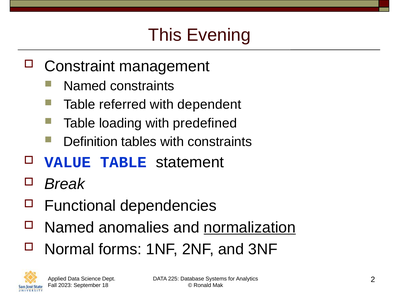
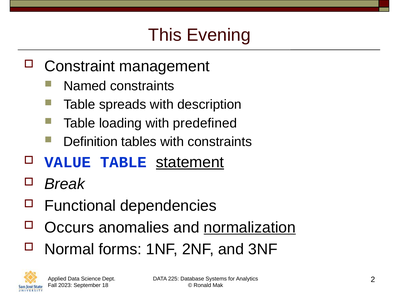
referred: referred -> spreads (123, 105)
dependent: dependent -> description (209, 105)
statement underline: none -> present (190, 162)
Named: Named -> Occurs (69, 228)
